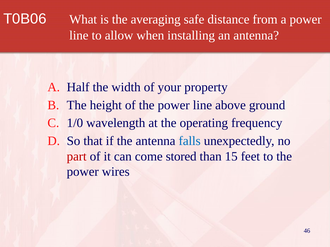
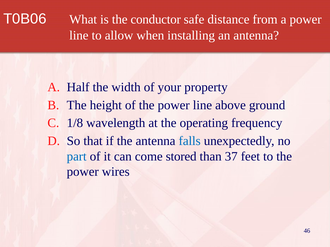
averaging: averaging -> conductor (156, 19)
1/0: 1/0 -> 1/8 (75, 123)
part colour: red -> blue (77, 157)
15: 15 -> 37 (231, 157)
